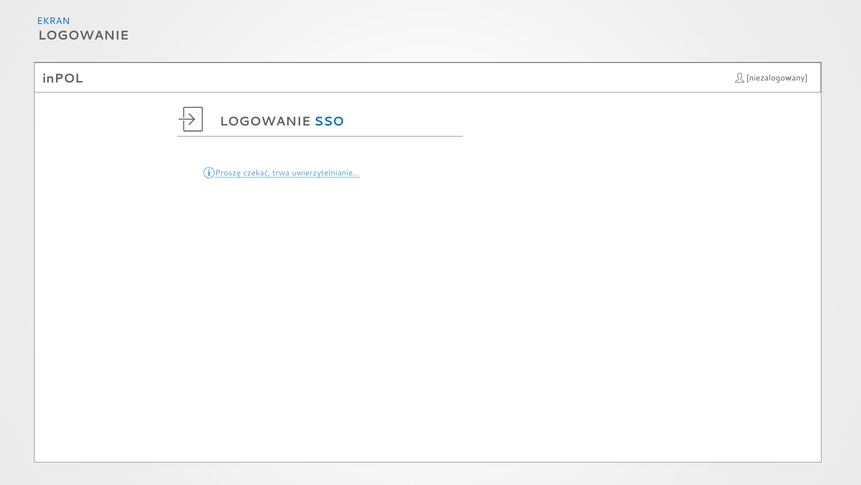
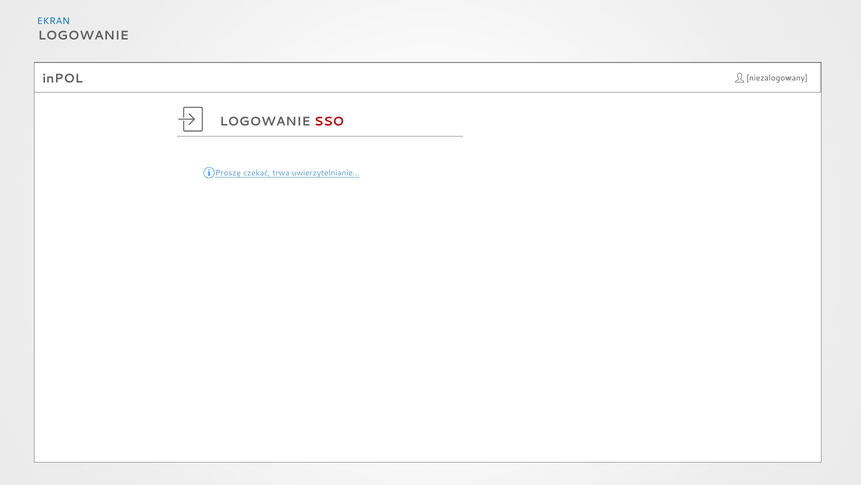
SSO colour: blue -> red (329, 121)
